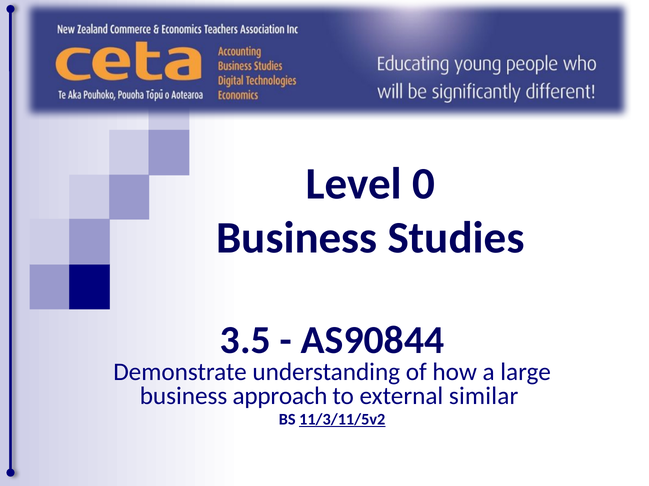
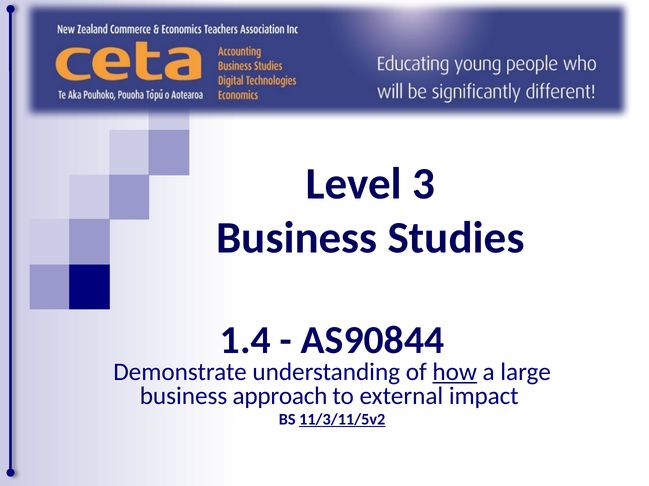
0: 0 -> 3 (424, 184)
3.5: 3.5 -> 1.4 (245, 341)
how underline: none -> present (455, 372)
similar: similar -> impact (484, 397)
